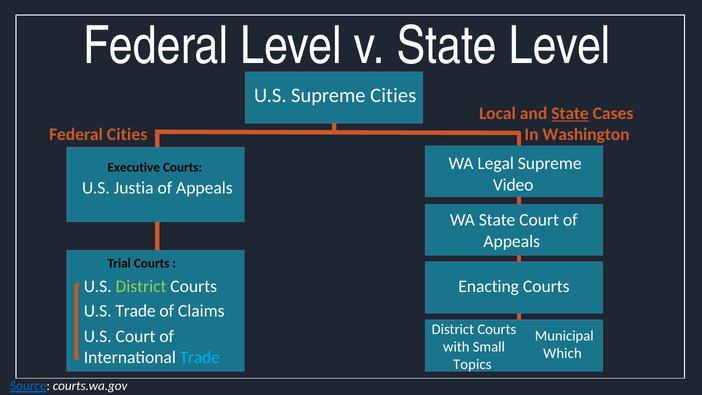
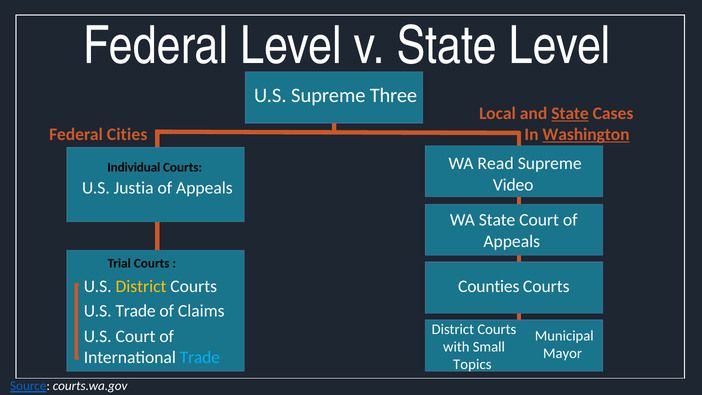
Supreme Cities: Cities -> Three (393, 96)
Washington underline: none -> present (586, 134)
Legal: Legal -> Read (496, 164)
Executive: Executive -> Individual (134, 167)
Enacting: Enacting -> Counties (489, 286)
District colour: light green -> yellow (141, 286)
Which: Which -> Mayor (563, 353)
